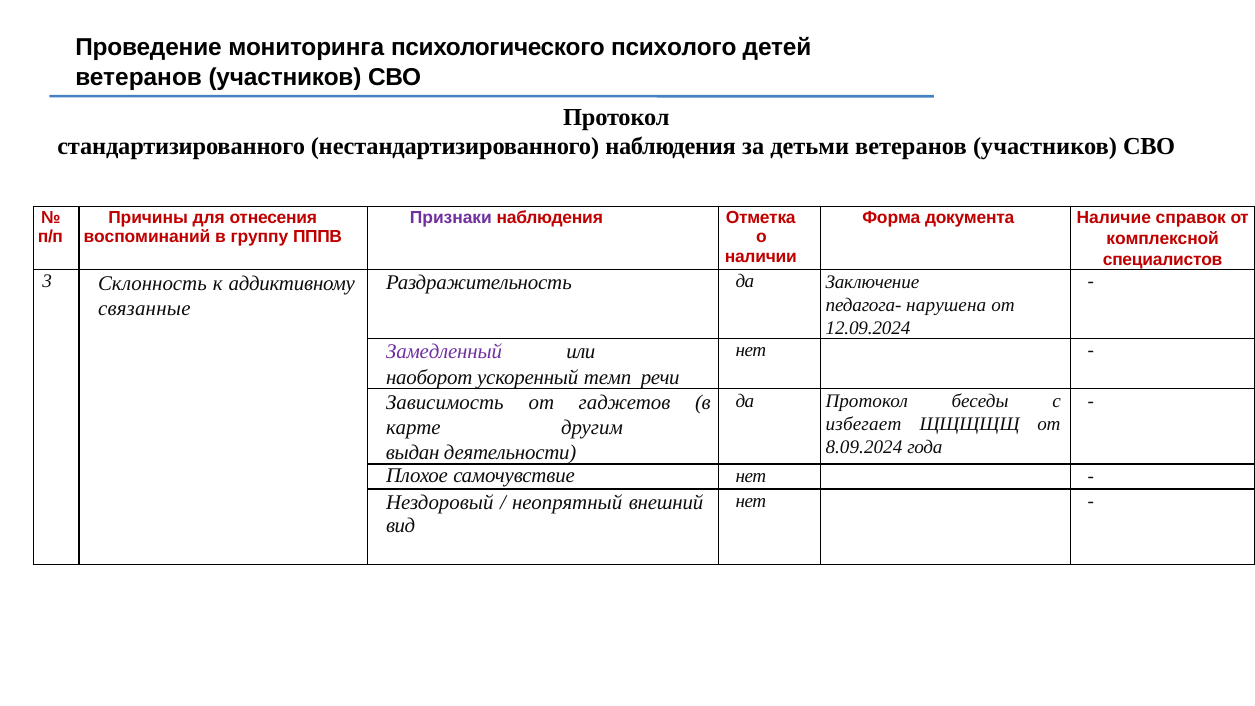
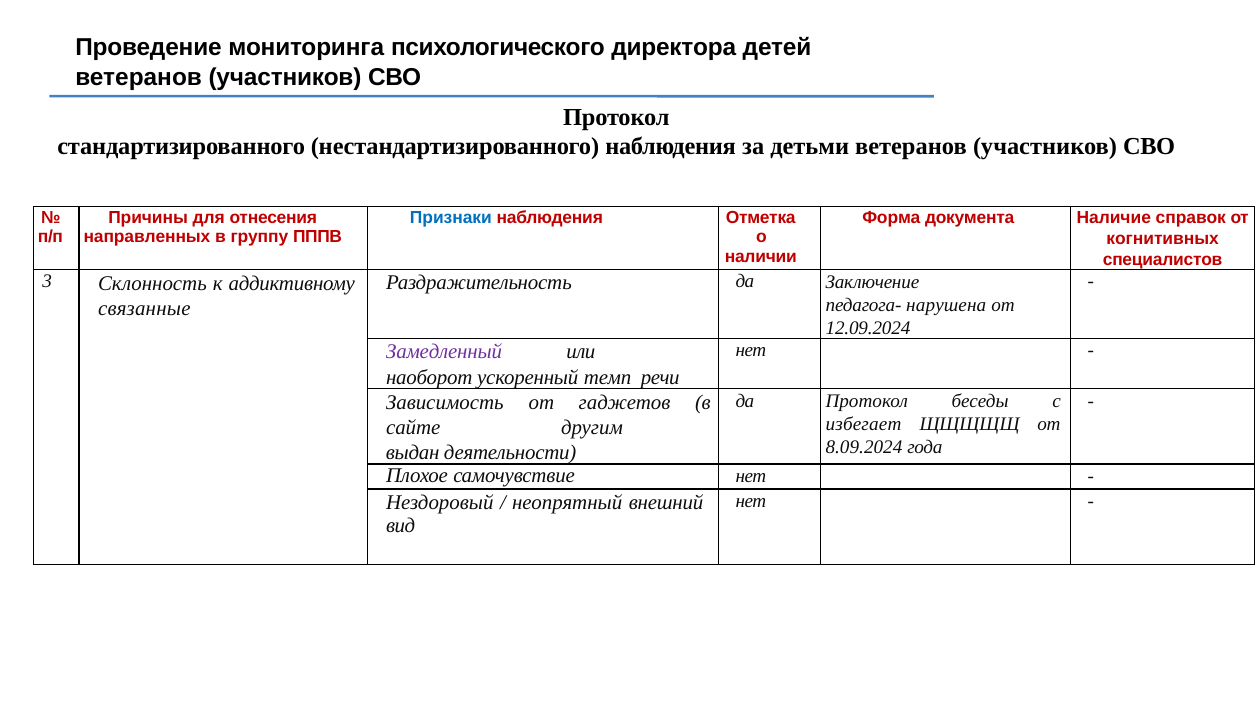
психолого: психолого -> директора (674, 48)
Признаки colour: purple -> blue (451, 218)
воспоминаний: воспоминаний -> направленных (147, 237)
комплексной: комплексной -> когнитивных (1163, 239)
карте: карте -> сайте (413, 427)
